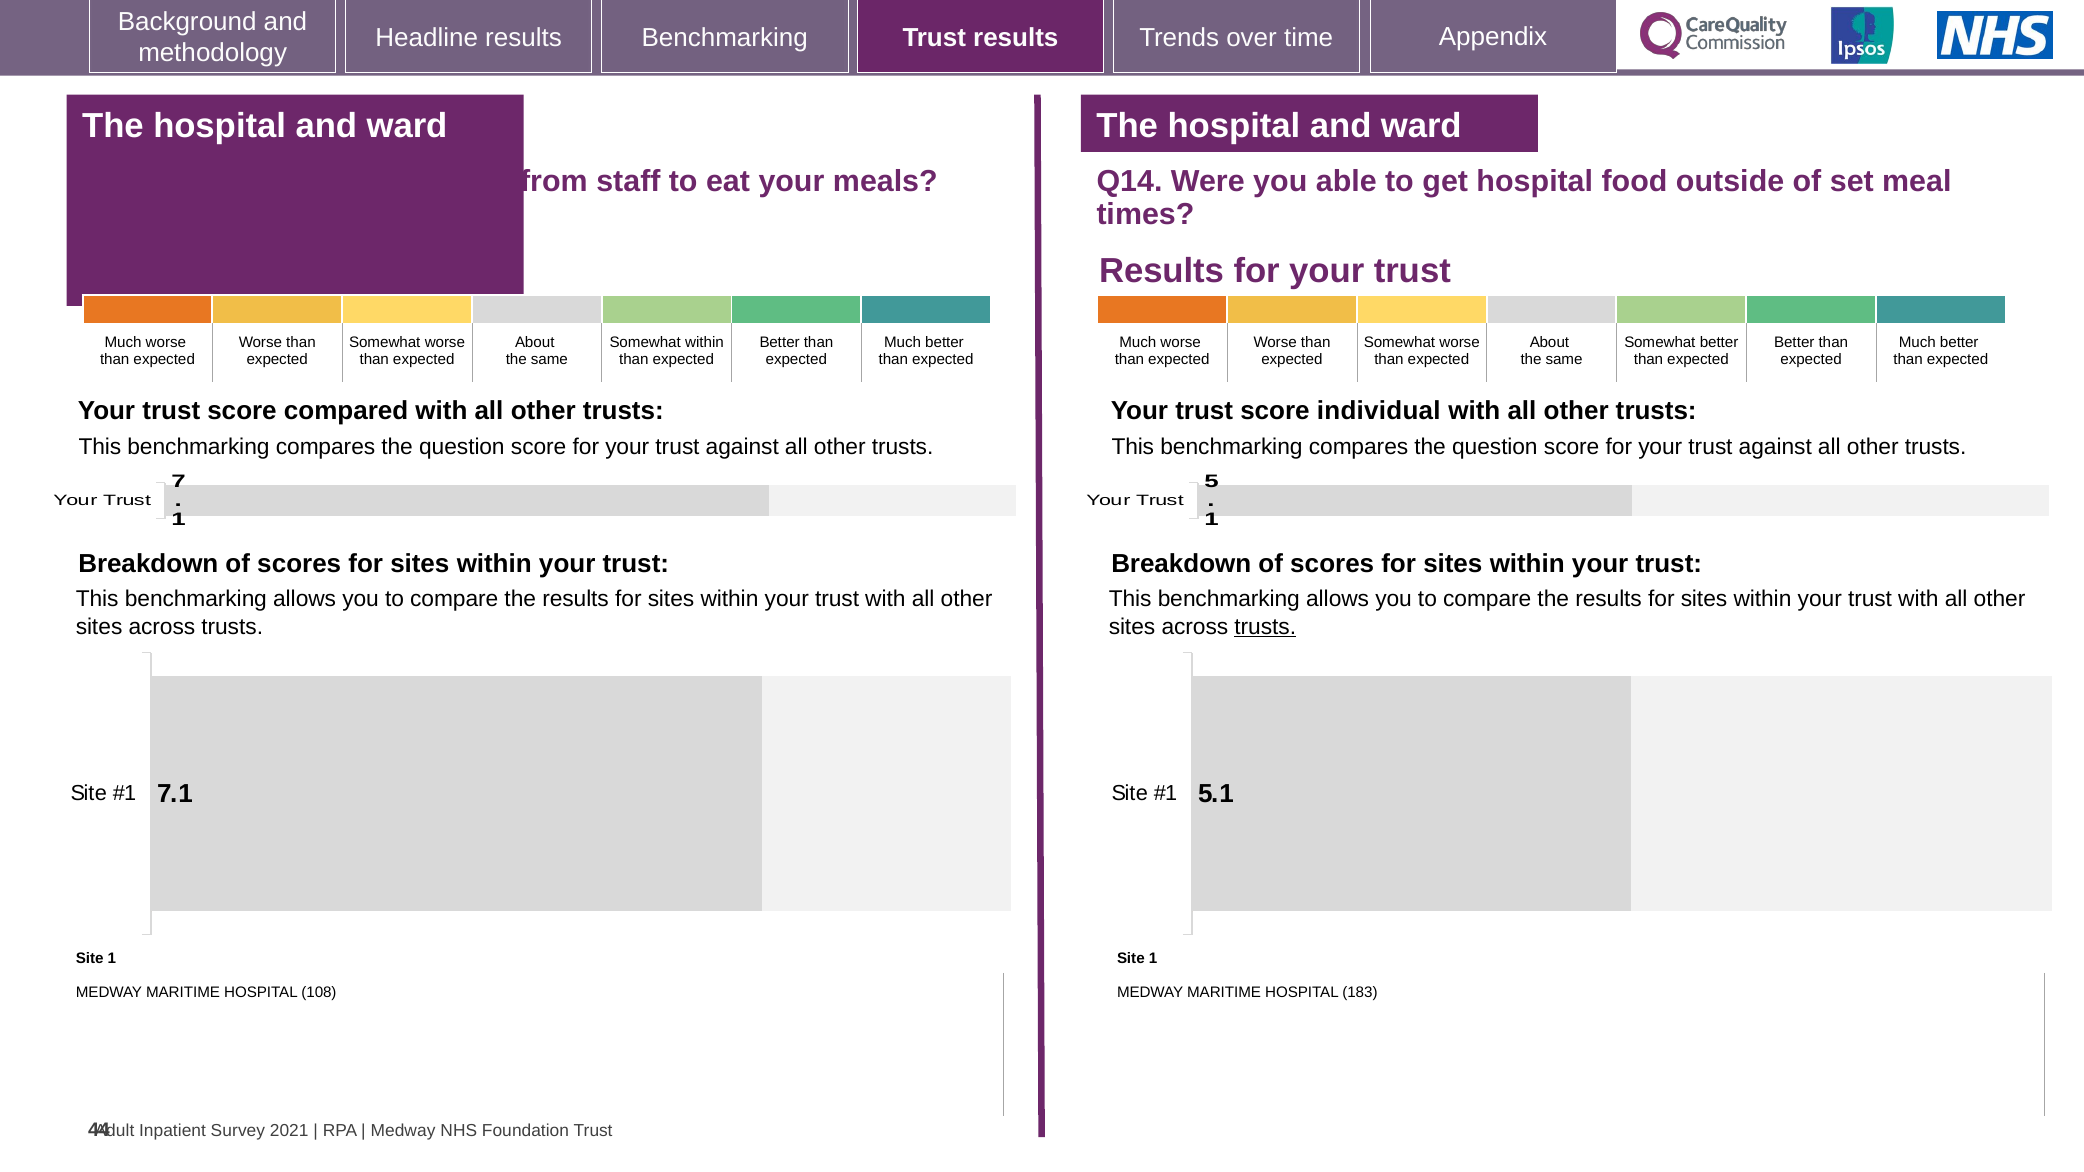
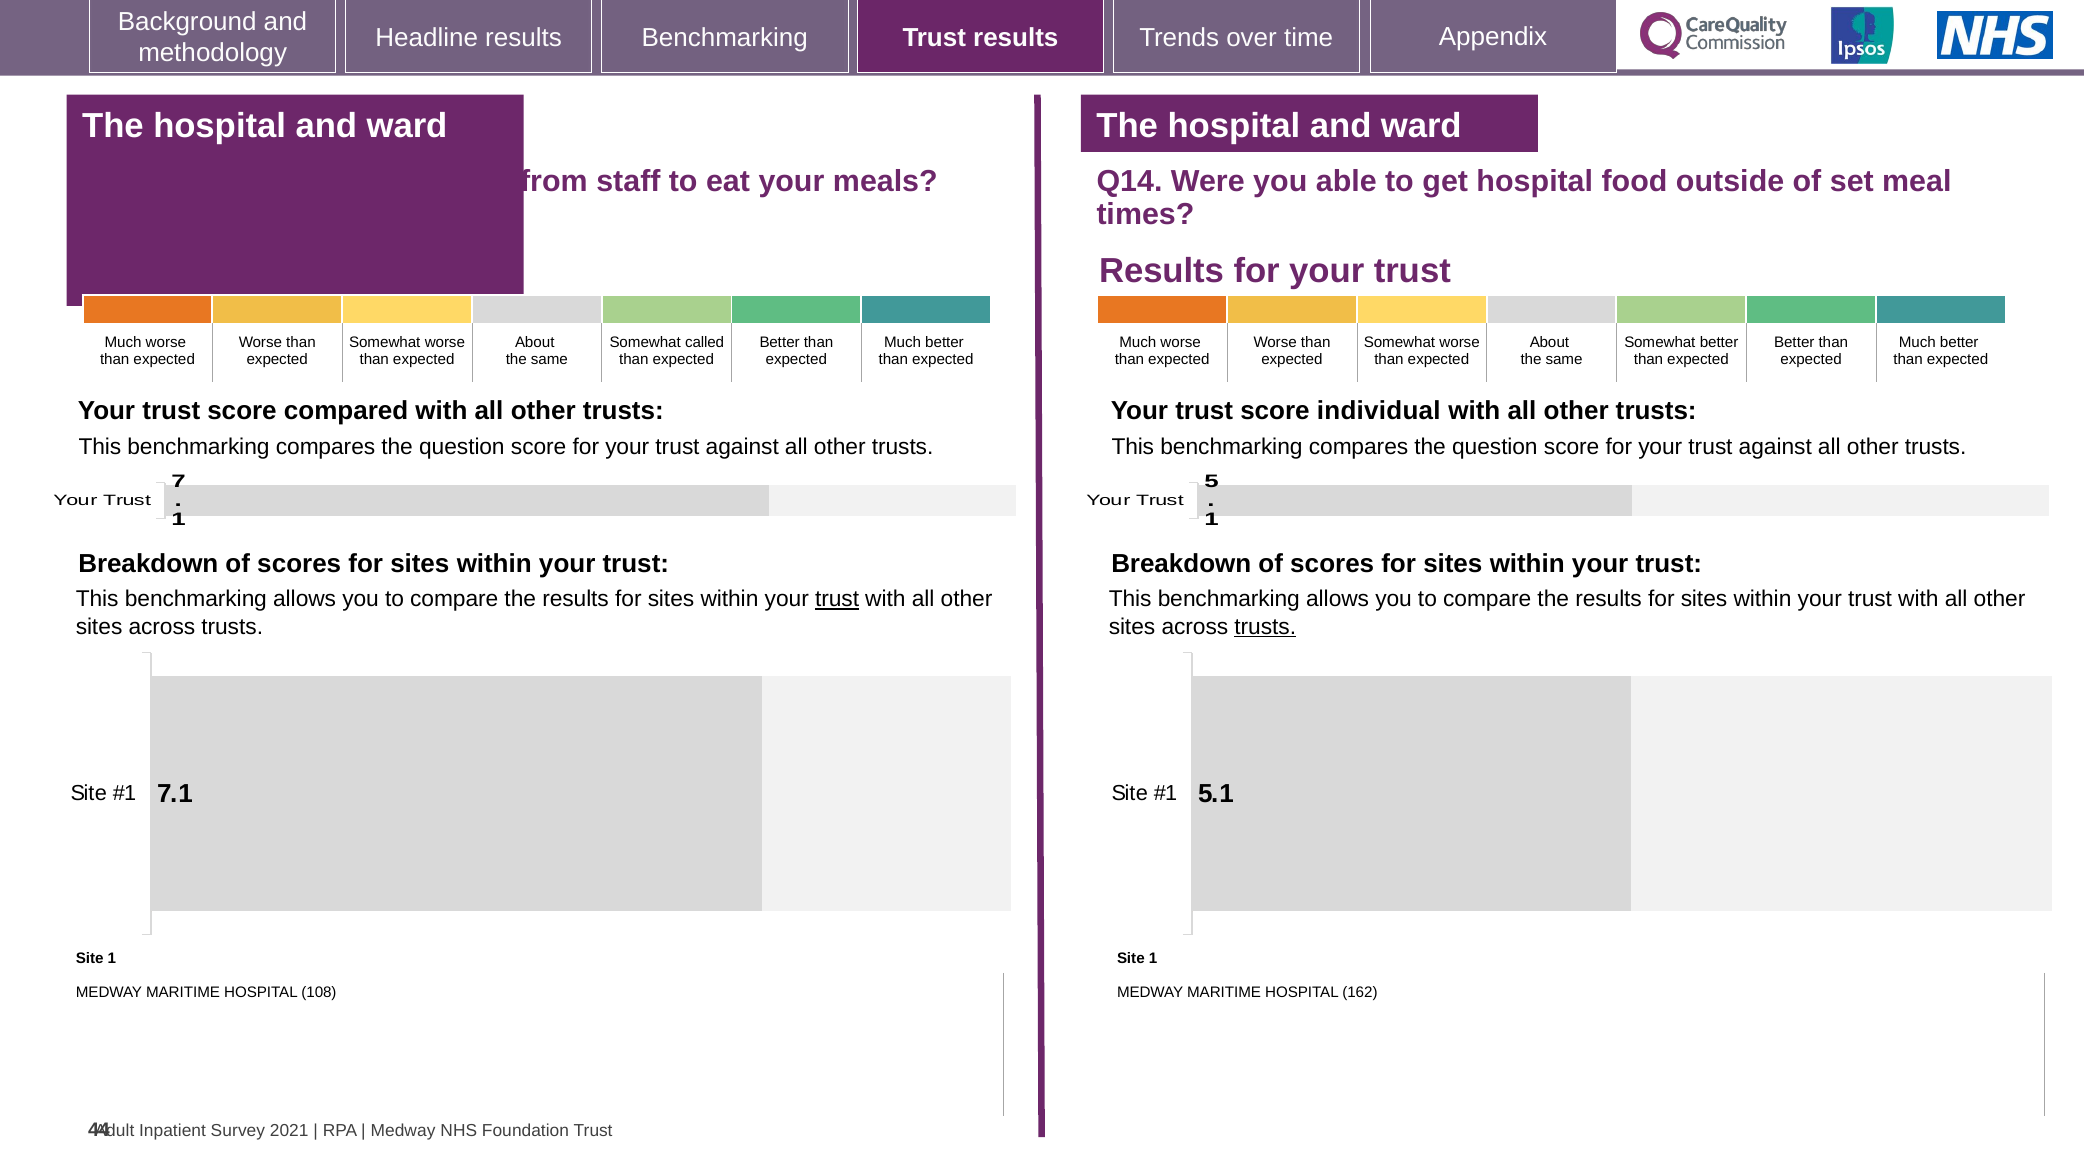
Somewhat within: within -> called (705, 342)
trust underline: none -> present (837, 599)
183: 183 -> 162 (1360, 992)
